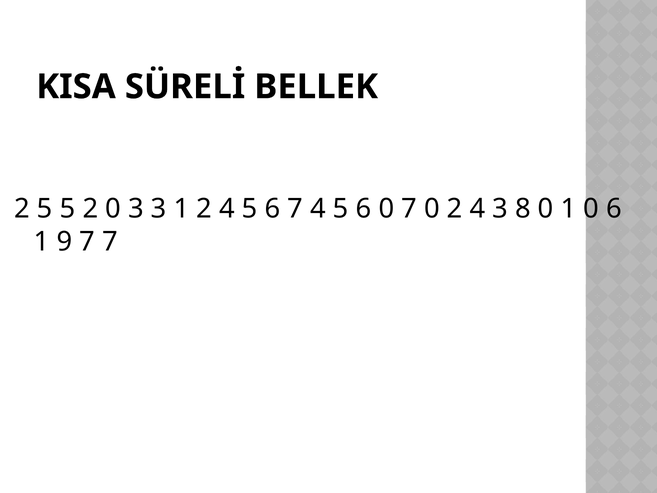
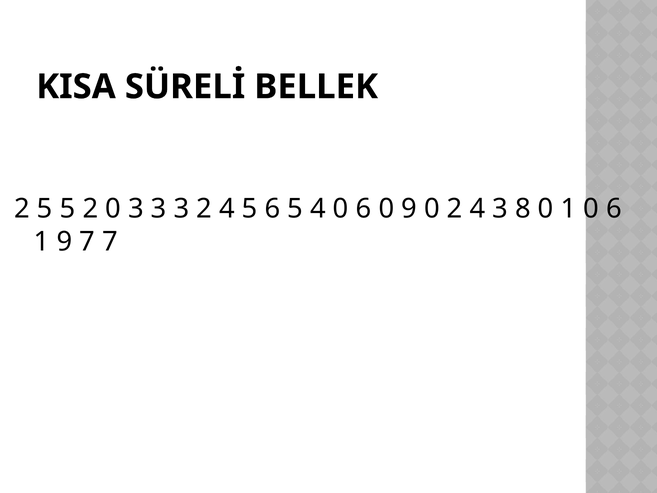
3 3 1: 1 -> 3 (181, 209)
6 7: 7 -> 5 (295, 209)
5: 5 -> 0 (341, 209)
0 7: 7 -> 9 (409, 209)
